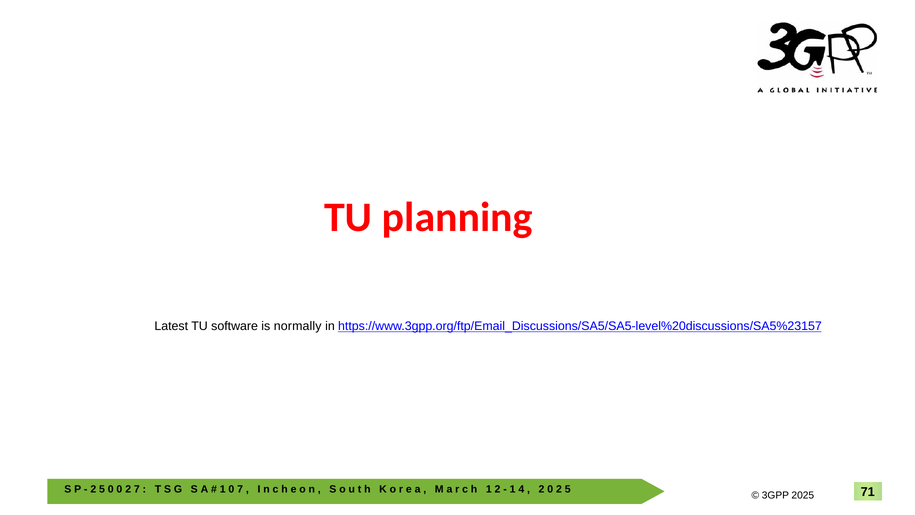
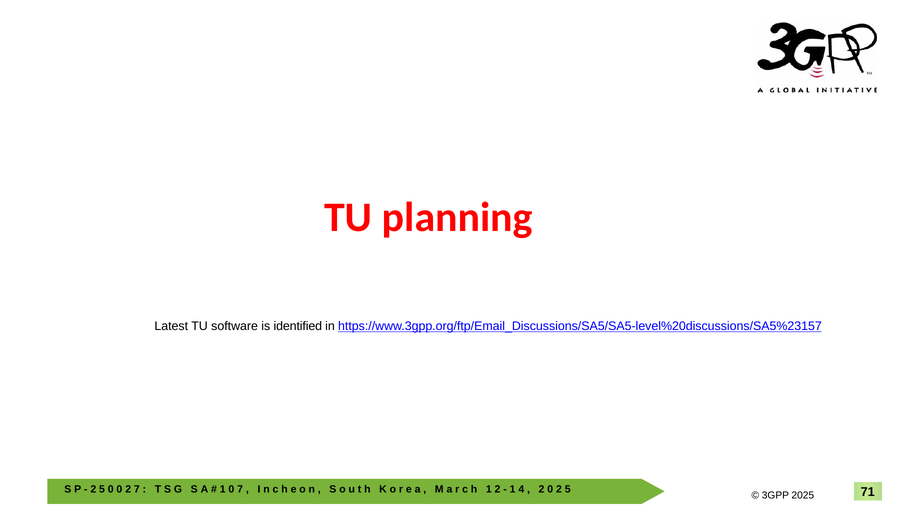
normally: normally -> identified (298, 326)
